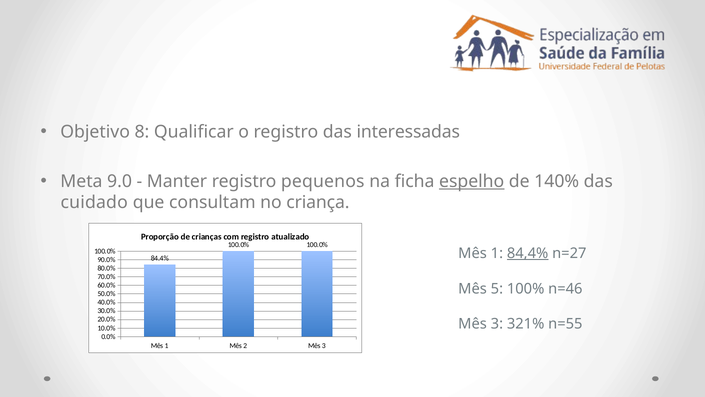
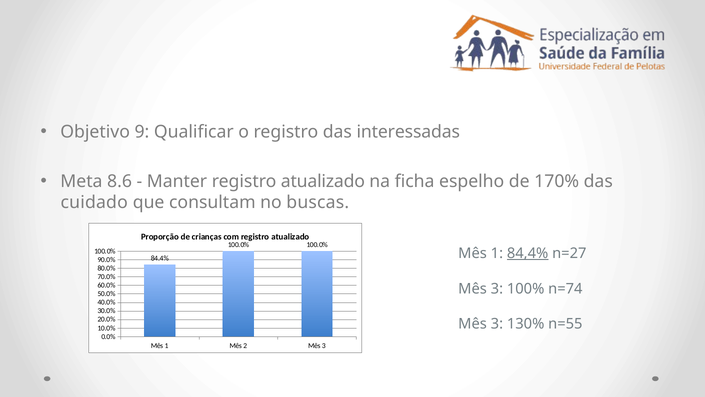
8: 8 -> 9 (142, 132)
9.0: 9.0 -> 8.6 (120, 181)
Manter registro pequenos: pequenos -> atualizado (323, 181)
espelho underline: present -> none (472, 181)
140%: 140% -> 170% (557, 181)
criança: criança -> buscas (318, 202)
5: 5 -> 3 (497, 288)
n=46: n=46 -> n=74 (565, 288)
321%: 321% -> 130% (526, 324)
